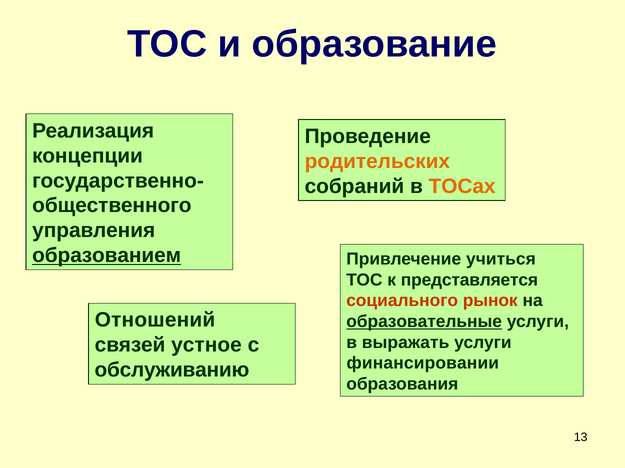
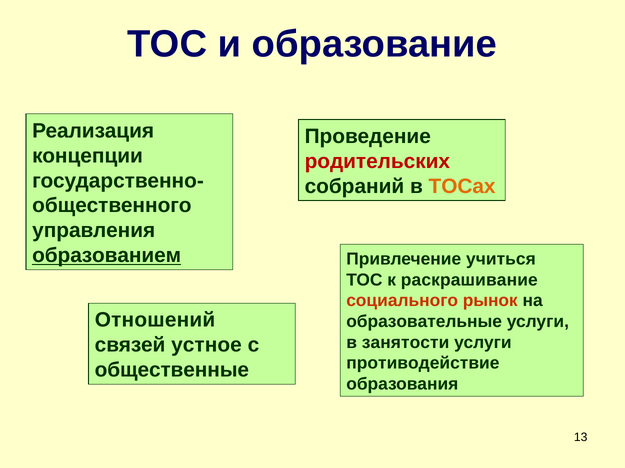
родительских colour: orange -> red (377, 162)
представляется: представляется -> раскрашивание (469, 280)
образовательные underline: present -> none (424, 322)
выражать: выражать -> занятости (406, 343)
финансировании: финансировании -> противодействие (423, 364)
обслуживанию: обслуживанию -> общественные (172, 371)
